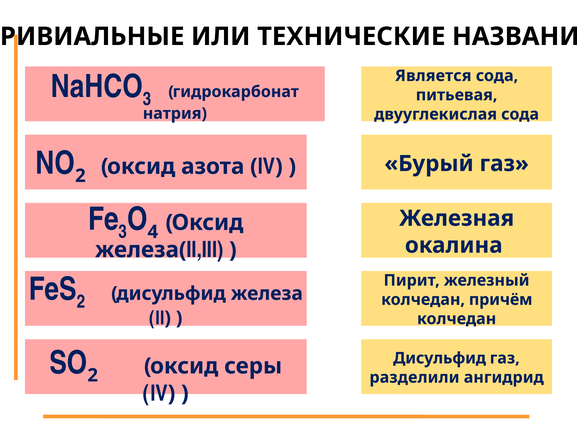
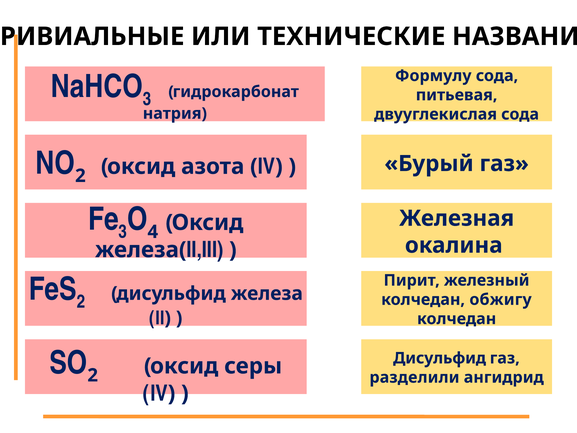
Является: Является -> Формулу (433, 76)
причём: причём -> обжигу (501, 299)
